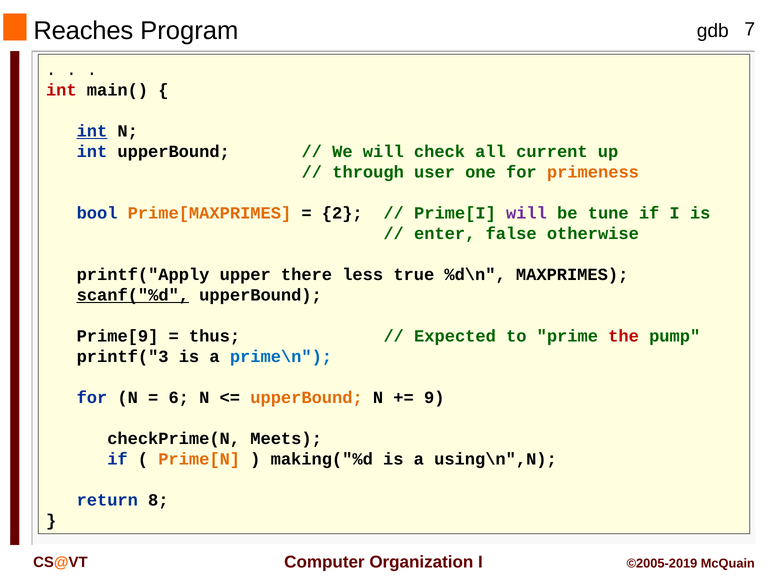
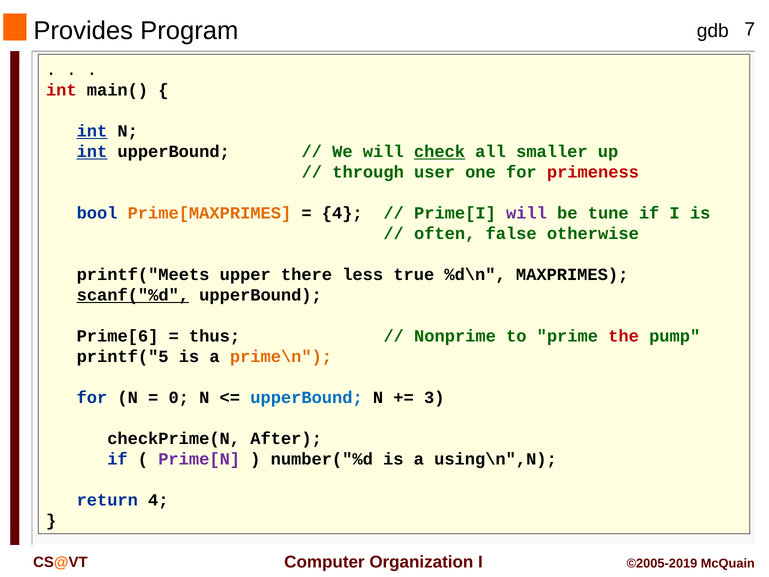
Reaches: Reaches -> Provides (83, 31)
int underline: none -> present (92, 152)
check underline: none -> present (440, 152)
current: current -> smaller (552, 152)
primeness colour: orange -> red (593, 172)
2: 2 -> 4 (342, 213)
enter: enter -> often (445, 234)
printf("Apply: printf("Apply -> printf("Meets (143, 275)
Prime[9: Prime[9 -> Prime[6 (118, 336)
Expected: Expected -> Nonprime (455, 336)
printf("3: printf("3 -> printf("5 (123, 357)
prime\n colour: blue -> orange (281, 357)
6: 6 -> 0 (179, 398)
upperBound colour: orange -> blue (307, 398)
9: 9 -> 3 (434, 398)
Meets: Meets -> After (286, 439)
Prime[N colour: orange -> purple (199, 459)
making("%d: making("%d -> number("%d (322, 459)
return 8: 8 -> 4 (158, 500)
